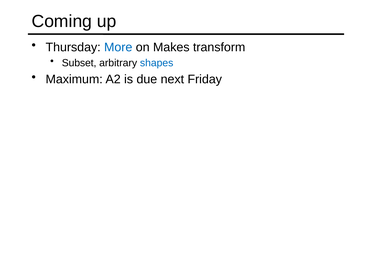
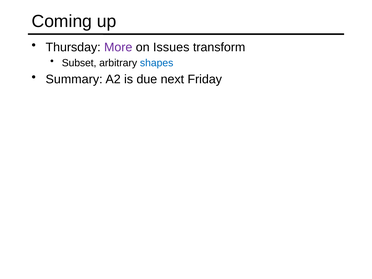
More colour: blue -> purple (118, 47)
Makes: Makes -> Issues (171, 47)
Maximum: Maximum -> Summary (74, 79)
